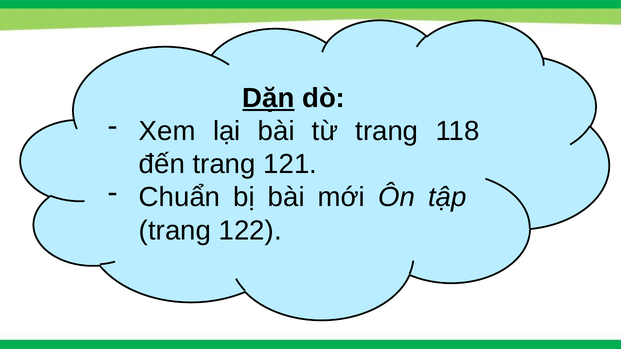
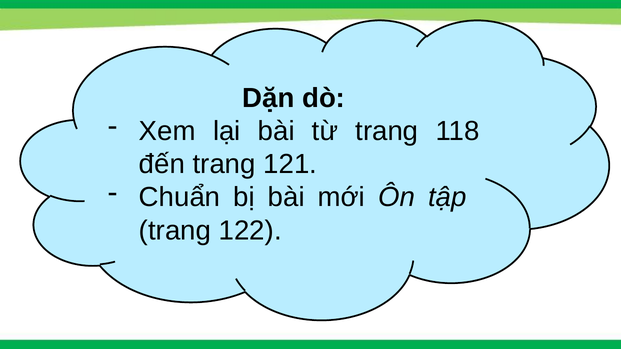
Dặn underline: present -> none (269, 98)
